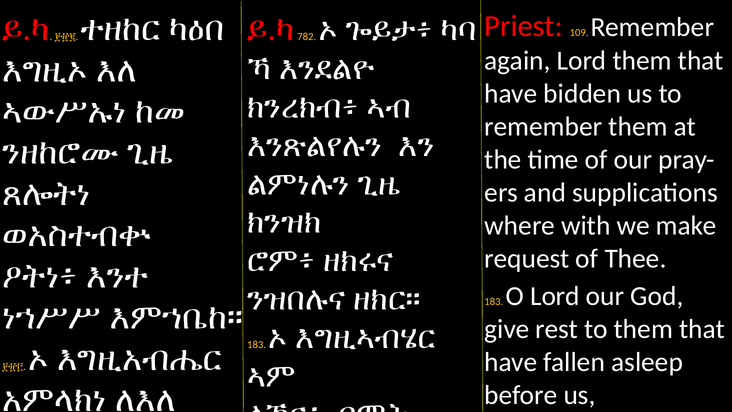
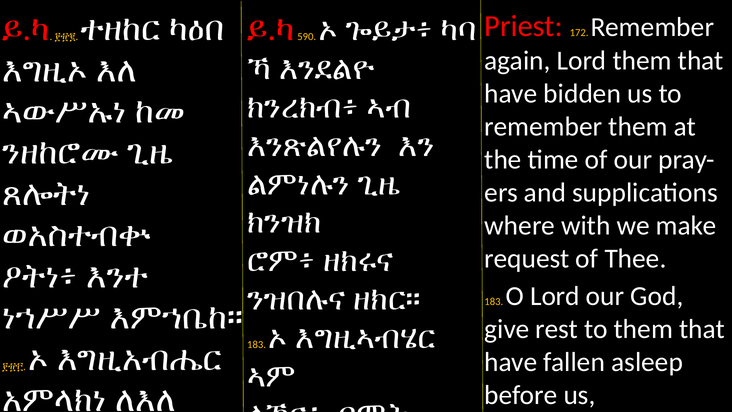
109: 109 -> 172 (579, 33)
782: 782 -> 590 (307, 37)
